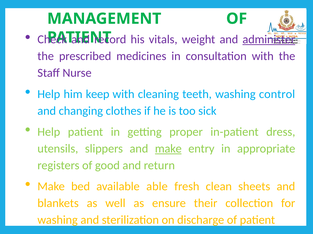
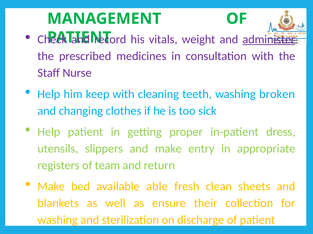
control: control -> broken (277, 94)
make underline: present -> none (168, 149)
good: good -> team (107, 166)
